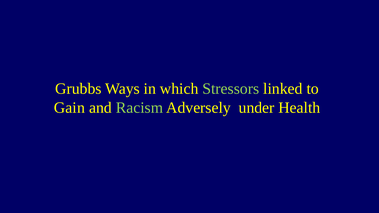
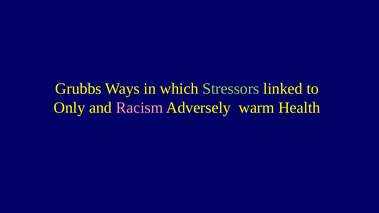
Gain: Gain -> Only (69, 108)
Racism colour: light green -> pink (139, 108)
under: under -> warm (257, 108)
